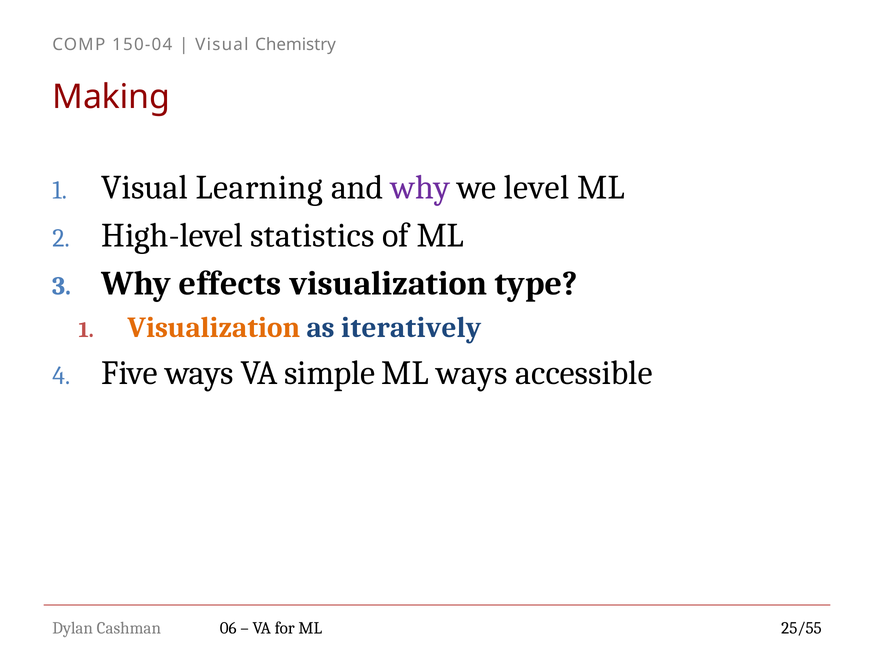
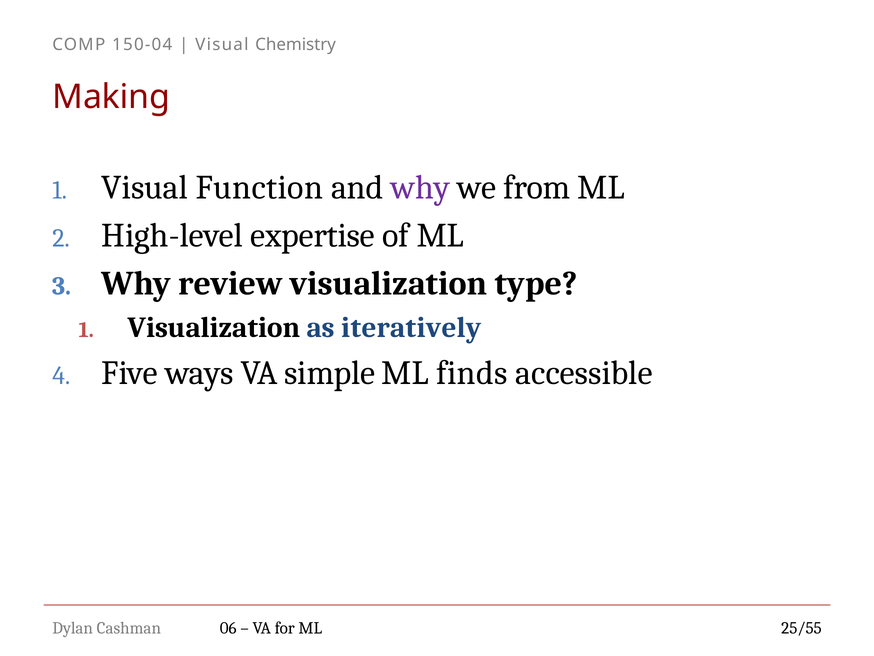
Learning: Learning -> Function (259, 187)
level: level -> from (537, 187)
statistics: statistics -> expertise (313, 235)
effects: effects -> review (230, 284)
Visualization colour: orange -> black (214, 327)
ML ways: ways -> finds (472, 373)
